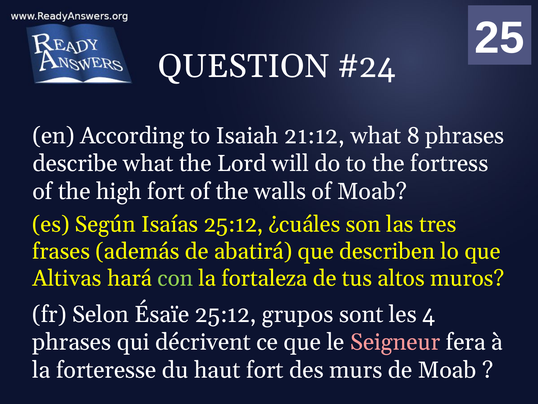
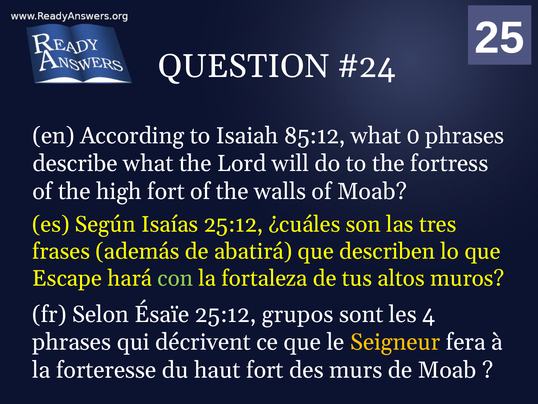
21:12: 21:12 -> 85:12 (315, 136)
8: 8 -> 0 (413, 136)
Altivas: Altivas -> Escape (67, 278)
Seigneur colour: pink -> yellow (395, 342)
